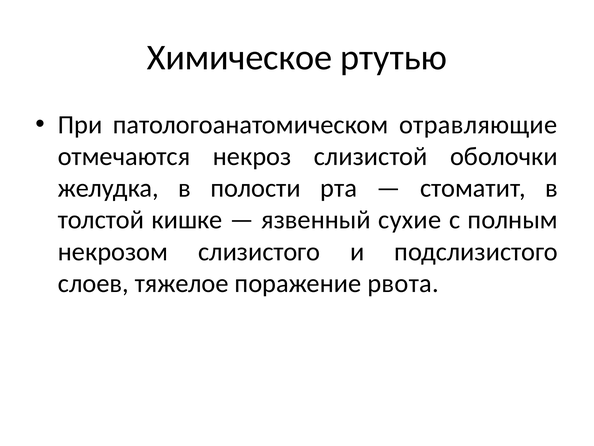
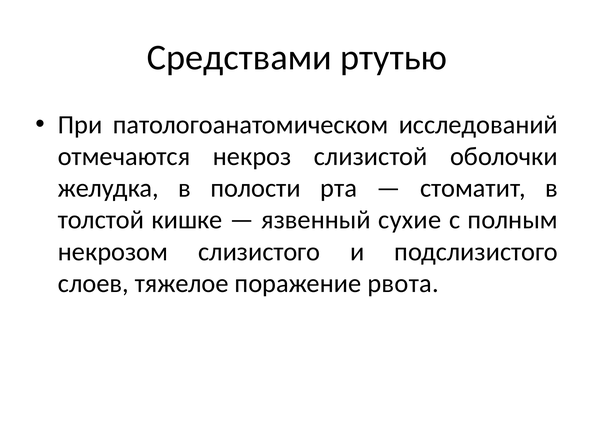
Химическое: Химическое -> Средствами (239, 58)
отравляющие: отравляющие -> исследований (478, 125)
